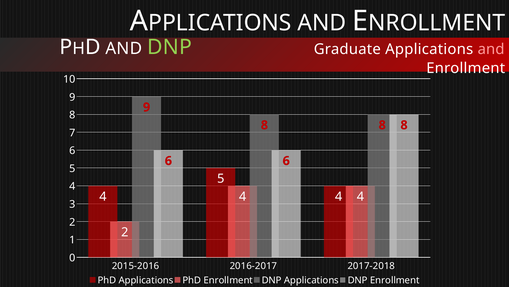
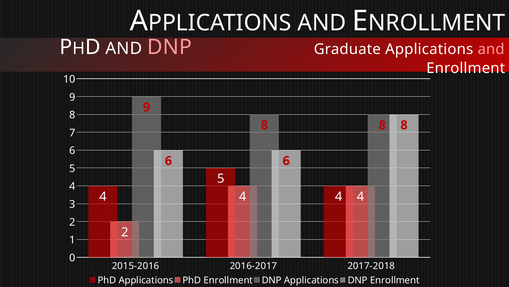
DNP colour: light green -> pink (169, 47)
